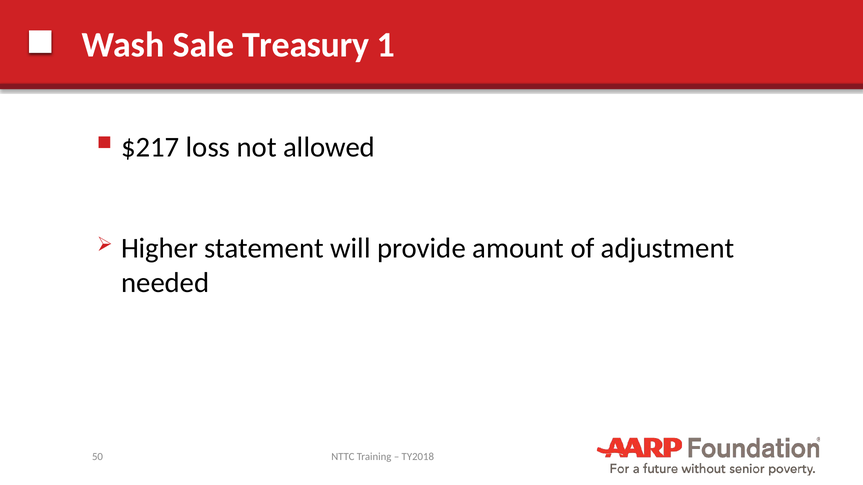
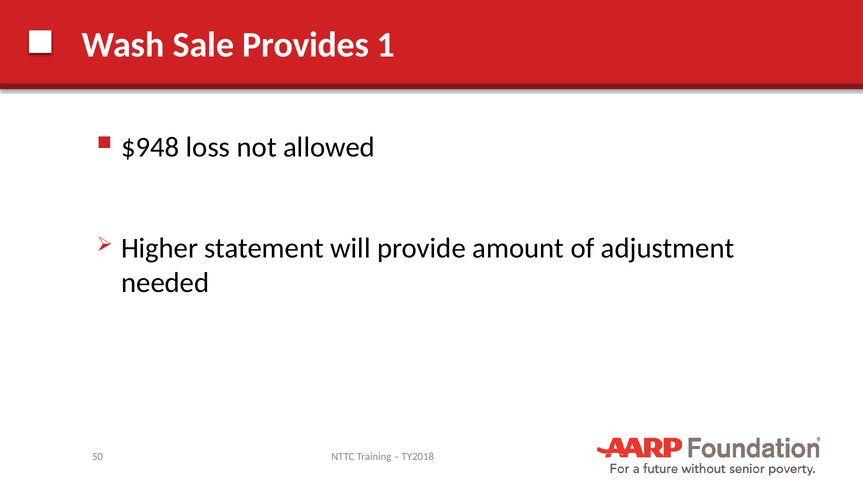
Treasury: Treasury -> Provides (306, 45)
$217: $217 -> $948 (150, 147)
